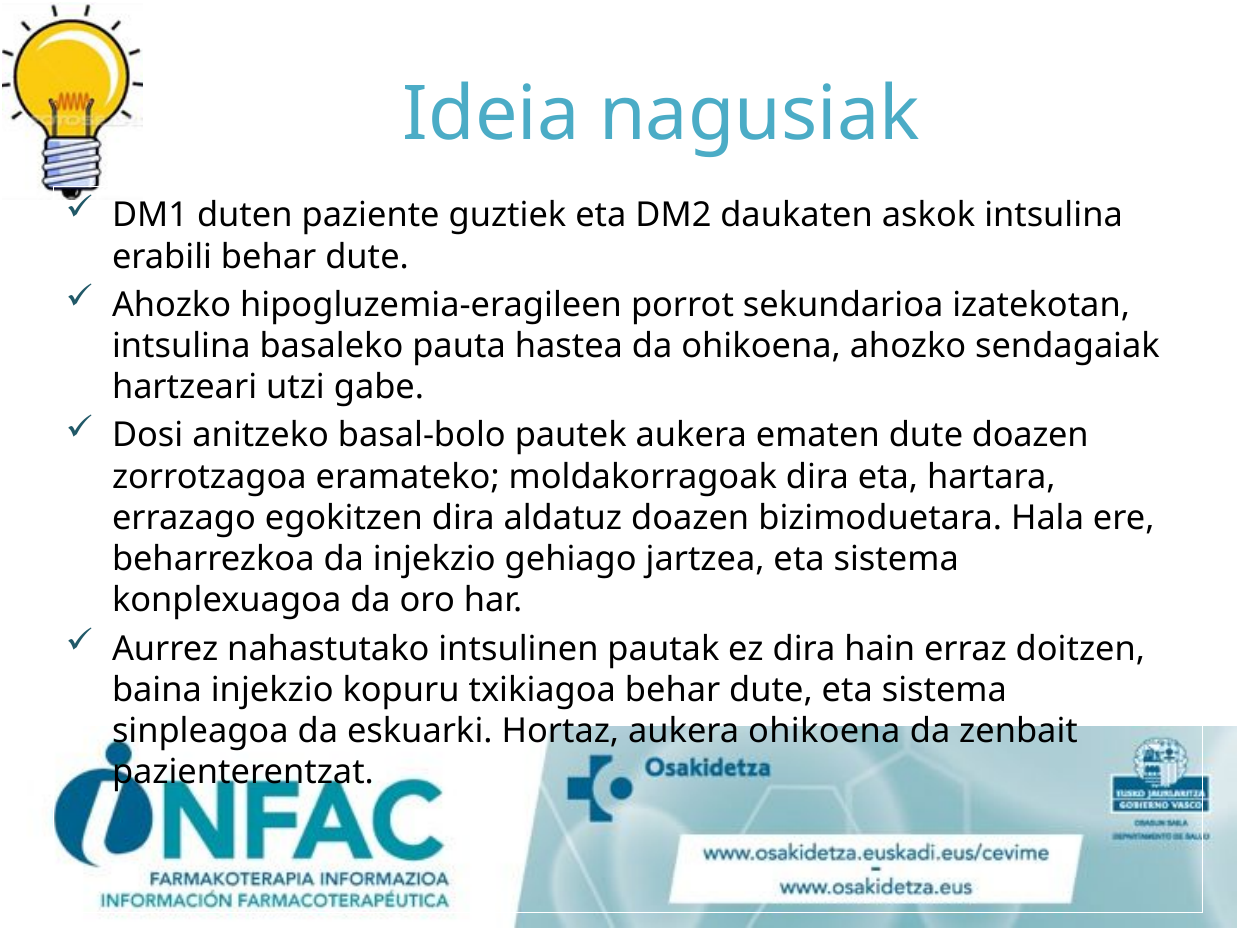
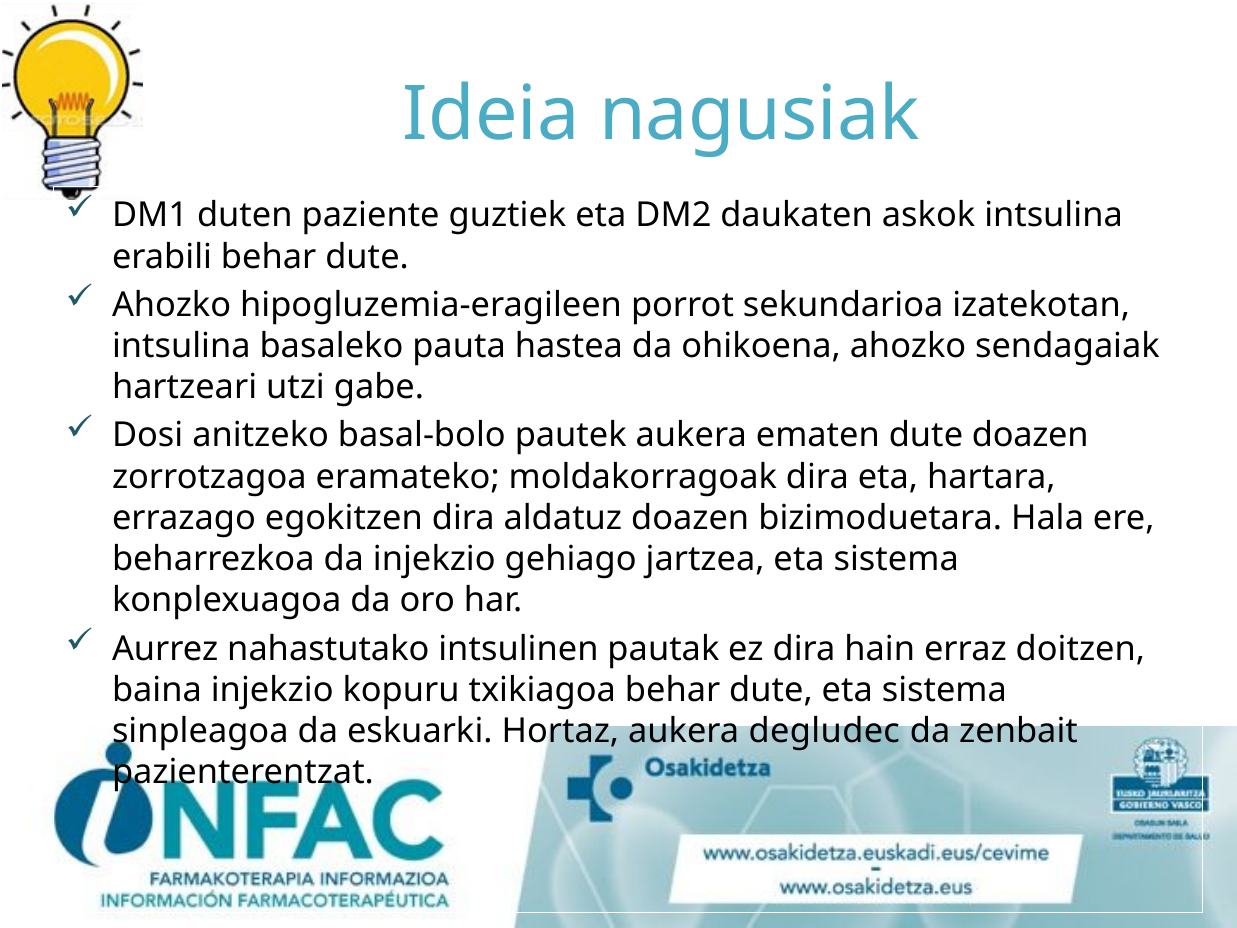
aukera ohikoena: ohikoena -> degludec (824, 731)
